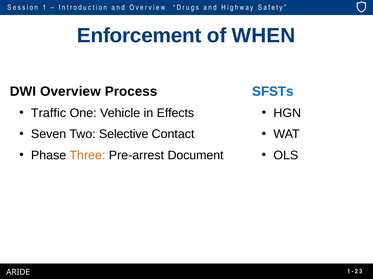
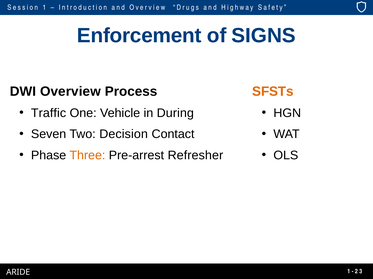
WHEN: WHEN -> SIGNS (264, 36)
SFSTs colour: blue -> orange (273, 92)
Effects: Effects -> During (175, 113)
Selective: Selective -> Decision (124, 134)
Document: Document -> Refresher (195, 156)
